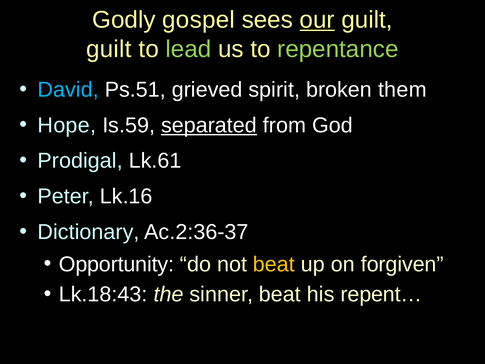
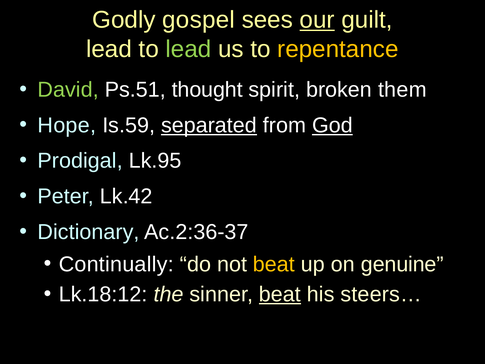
guilt: guilt -> lead (109, 49)
repentance colour: light green -> yellow (338, 49)
David colour: light blue -> light green (68, 90)
grieved: grieved -> thought (207, 90)
God underline: none -> present (332, 125)
Lk.61: Lk.61 -> Lk.95 (155, 161)
Lk.16: Lk.16 -> Lk.42 (126, 196)
Opportunity: Opportunity -> Continually (116, 264)
forgiven: forgiven -> genuine (402, 264)
Lk.18:43: Lk.18:43 -> Lk.18:12 (103, 294)
beat underline: none -> present (280, 294)
repent…: repent… -> steers… (381, 294)
